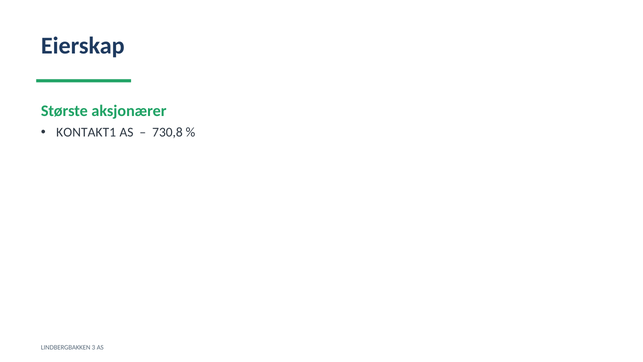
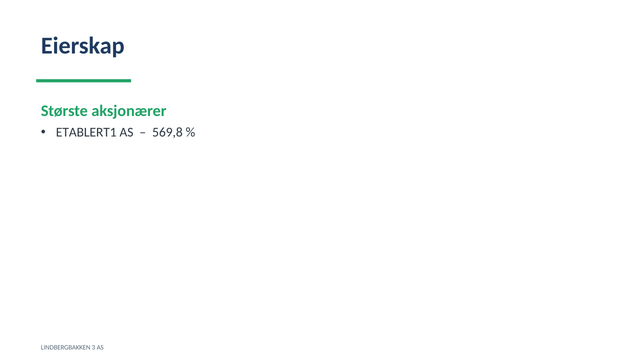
KONTAKT1: KONTAKT1 -> ETABLERT1 (86, 132)
730,8: 730,8 -> 569,8 (167, 132)
